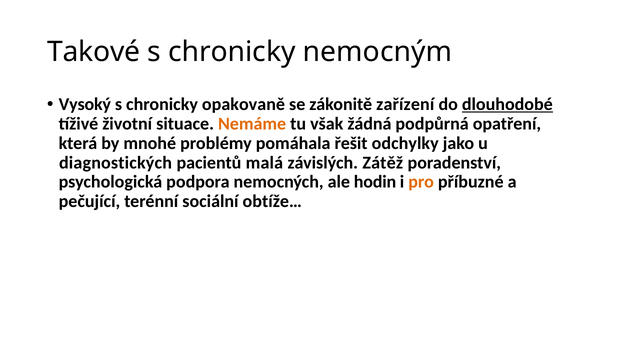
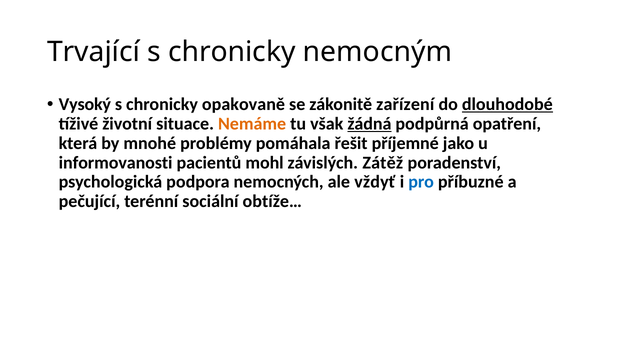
Takové: Takové -> Trvající (94, 52)
žádná underline: none -> present (369, 124)
odchylky: odchylky -> příjemné (405, 143)
diagnostických: diagnostických -> informovanosti (116, 163)
malá: malá -> mohl (265, 163)
hodin: hodin -> vždyť (375, 182)
pro colour: orange -> blue (421, 182)
